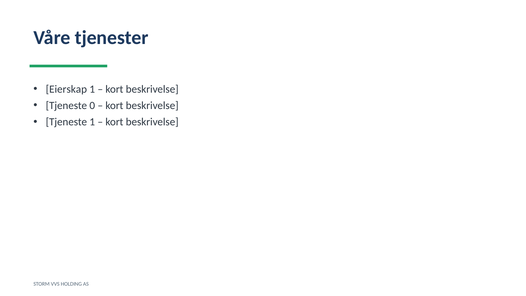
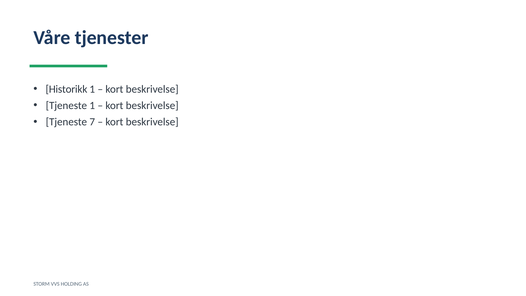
Eierskap: Eierskap -> Historikk (66, 89)
Tjeneste 0: 0 -> 1 (92, 106)
Tjeneste 1: 1 -> 7 (92, 122)
